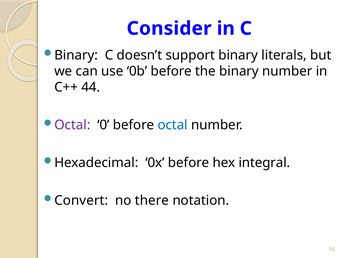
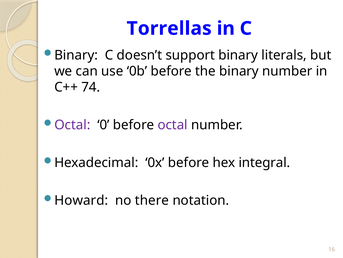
Consider: Consider -> Torrellas (169, 28)
44: 44 -> 74 (91, 87)
octal colour: blue -> purple (173, 125)
Convert: Convert -> Howard (81, 200)
